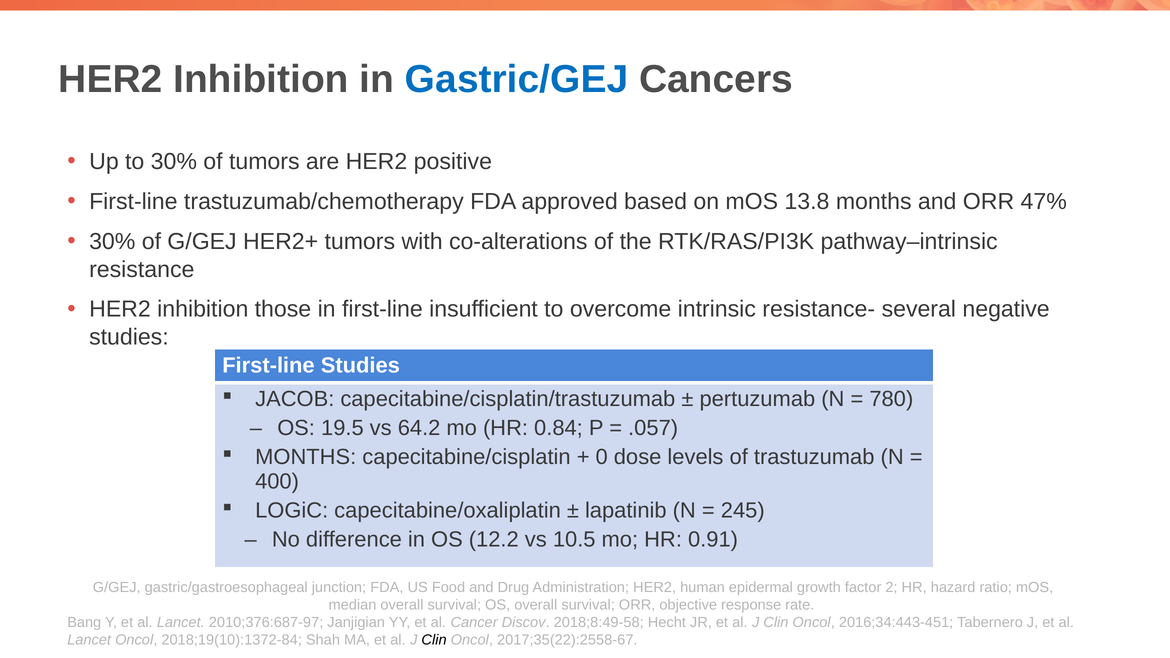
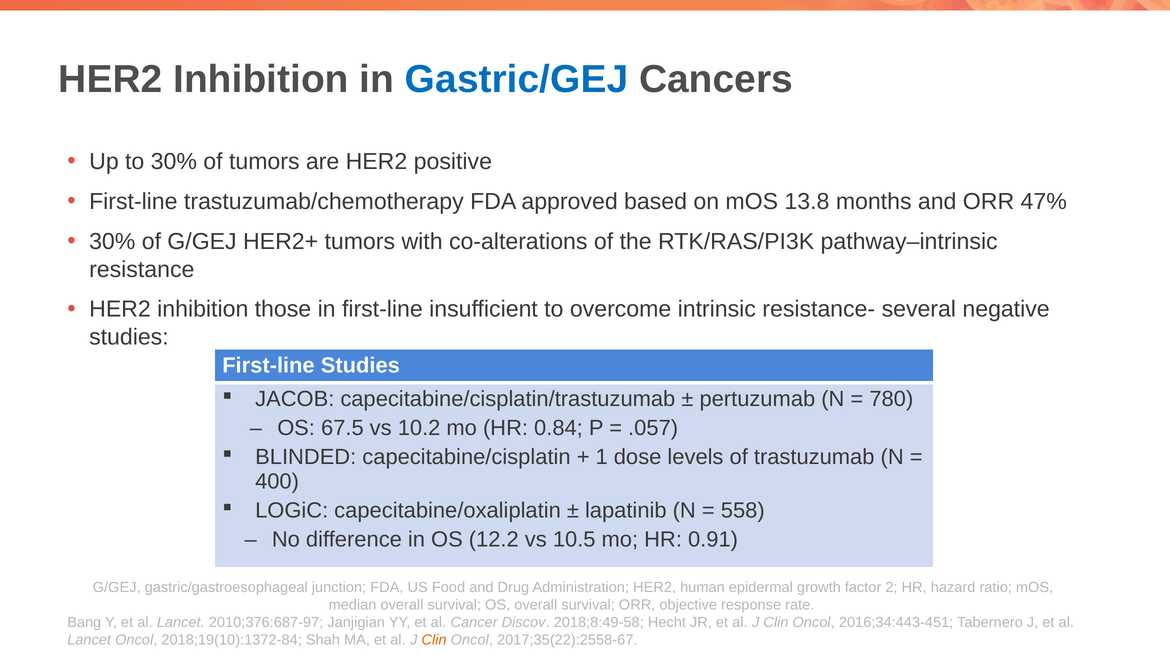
19.5: 19.5 -> 67.5 (342, 428)
64.2: 64.2 -> 10.2 (419, 428)
MONTHS: MONTHS -> BLINDED (306, 457)
0: 0 -> 1 (602, 457)
245: 245 -> 558 (743, 511)
Clin colour: black -> orange (434, 640)
